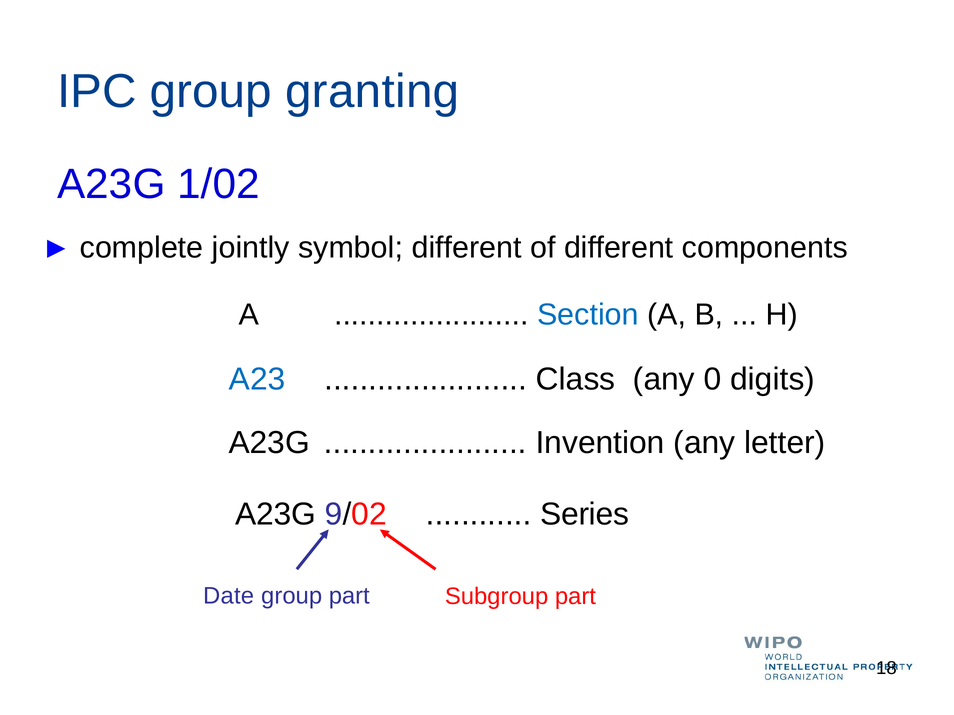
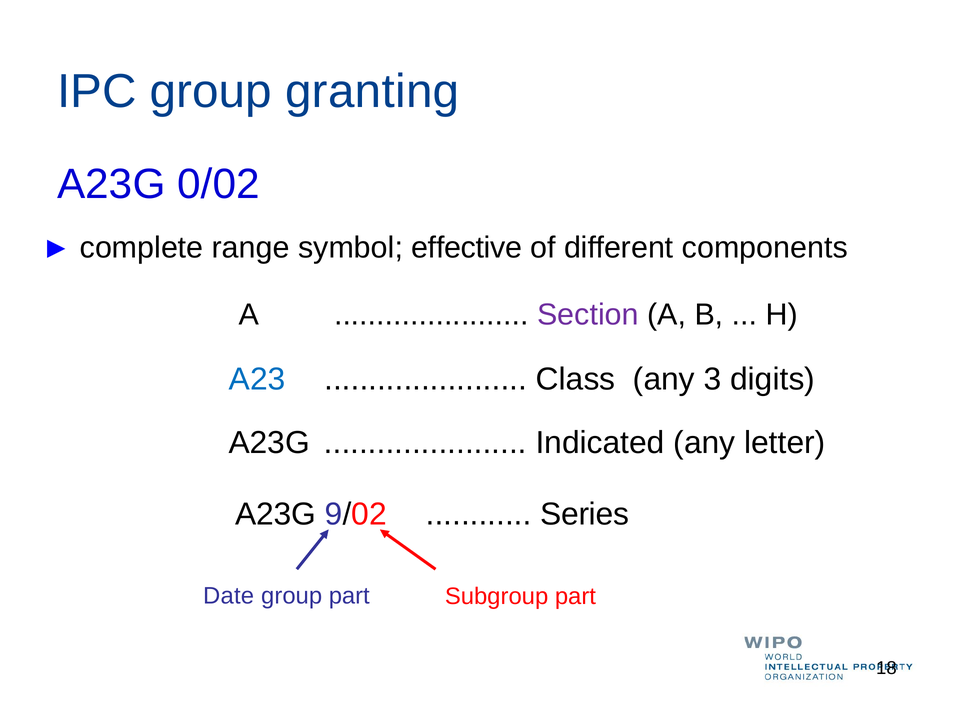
1/02: 1/02 -> 0/02 (218, 184)
jointly: jointly -> range (251, 248)
symbol different: different -> effective (467, 248)
Section colour: blue -> purple (588, 315)
0: 0 -> 3 (713, 380)
Invention: Invention -> Indicated (600, 443)
